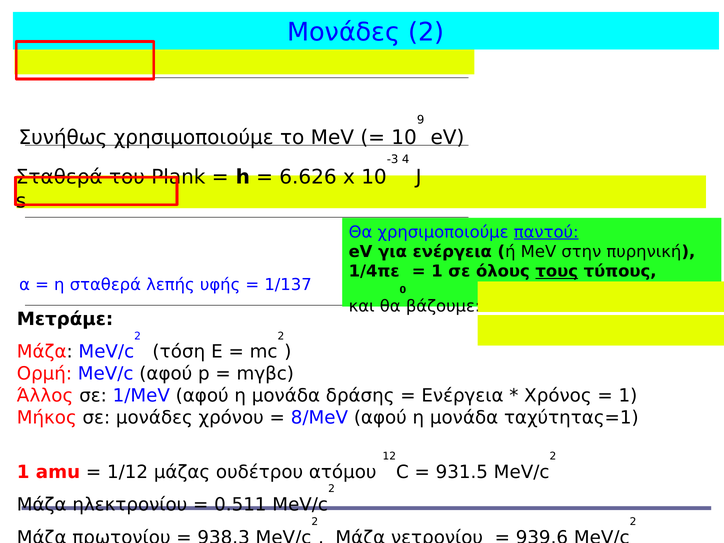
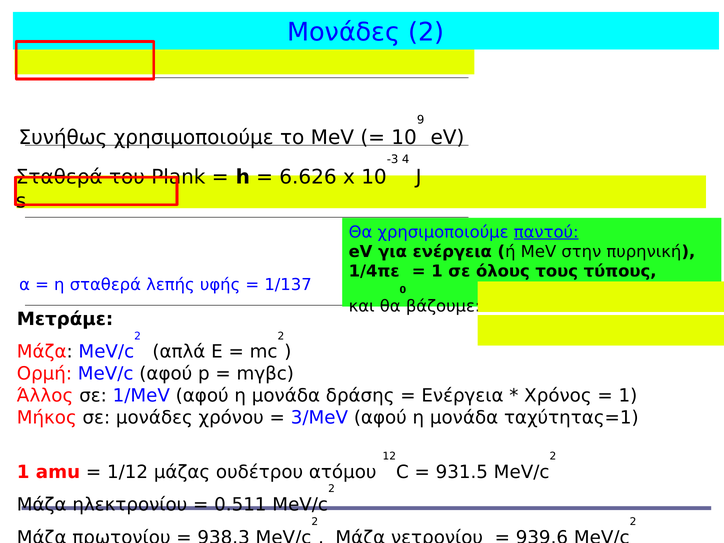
τους underline: present -> none (557, 271)
τόση: τόση -> απλά (179, 352)
8/MeV: 8/MeV -> 3/MeV (319, 418)
